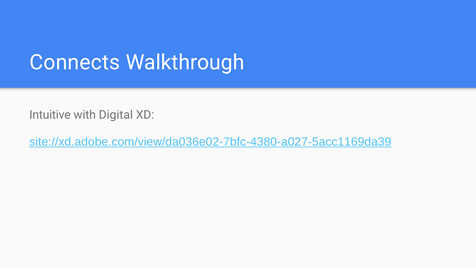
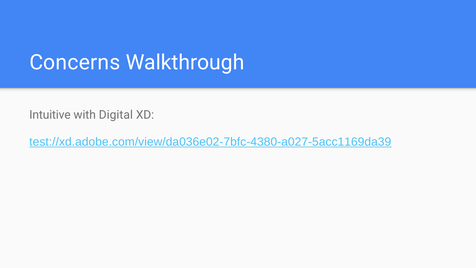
Connects: Connects -> Concerns (75, 62)
site://xd.adobe.com/view/da036e02-7bfc-4380-a027-5acc1169da39: site://xd.adobe.com/view/da036e02-7bfc-4380-a027-5acc1169da39 -> test://xd.adobe.com/view/da036e02-7bfc-4380-a027-5acc1169da39 (210, 142)
